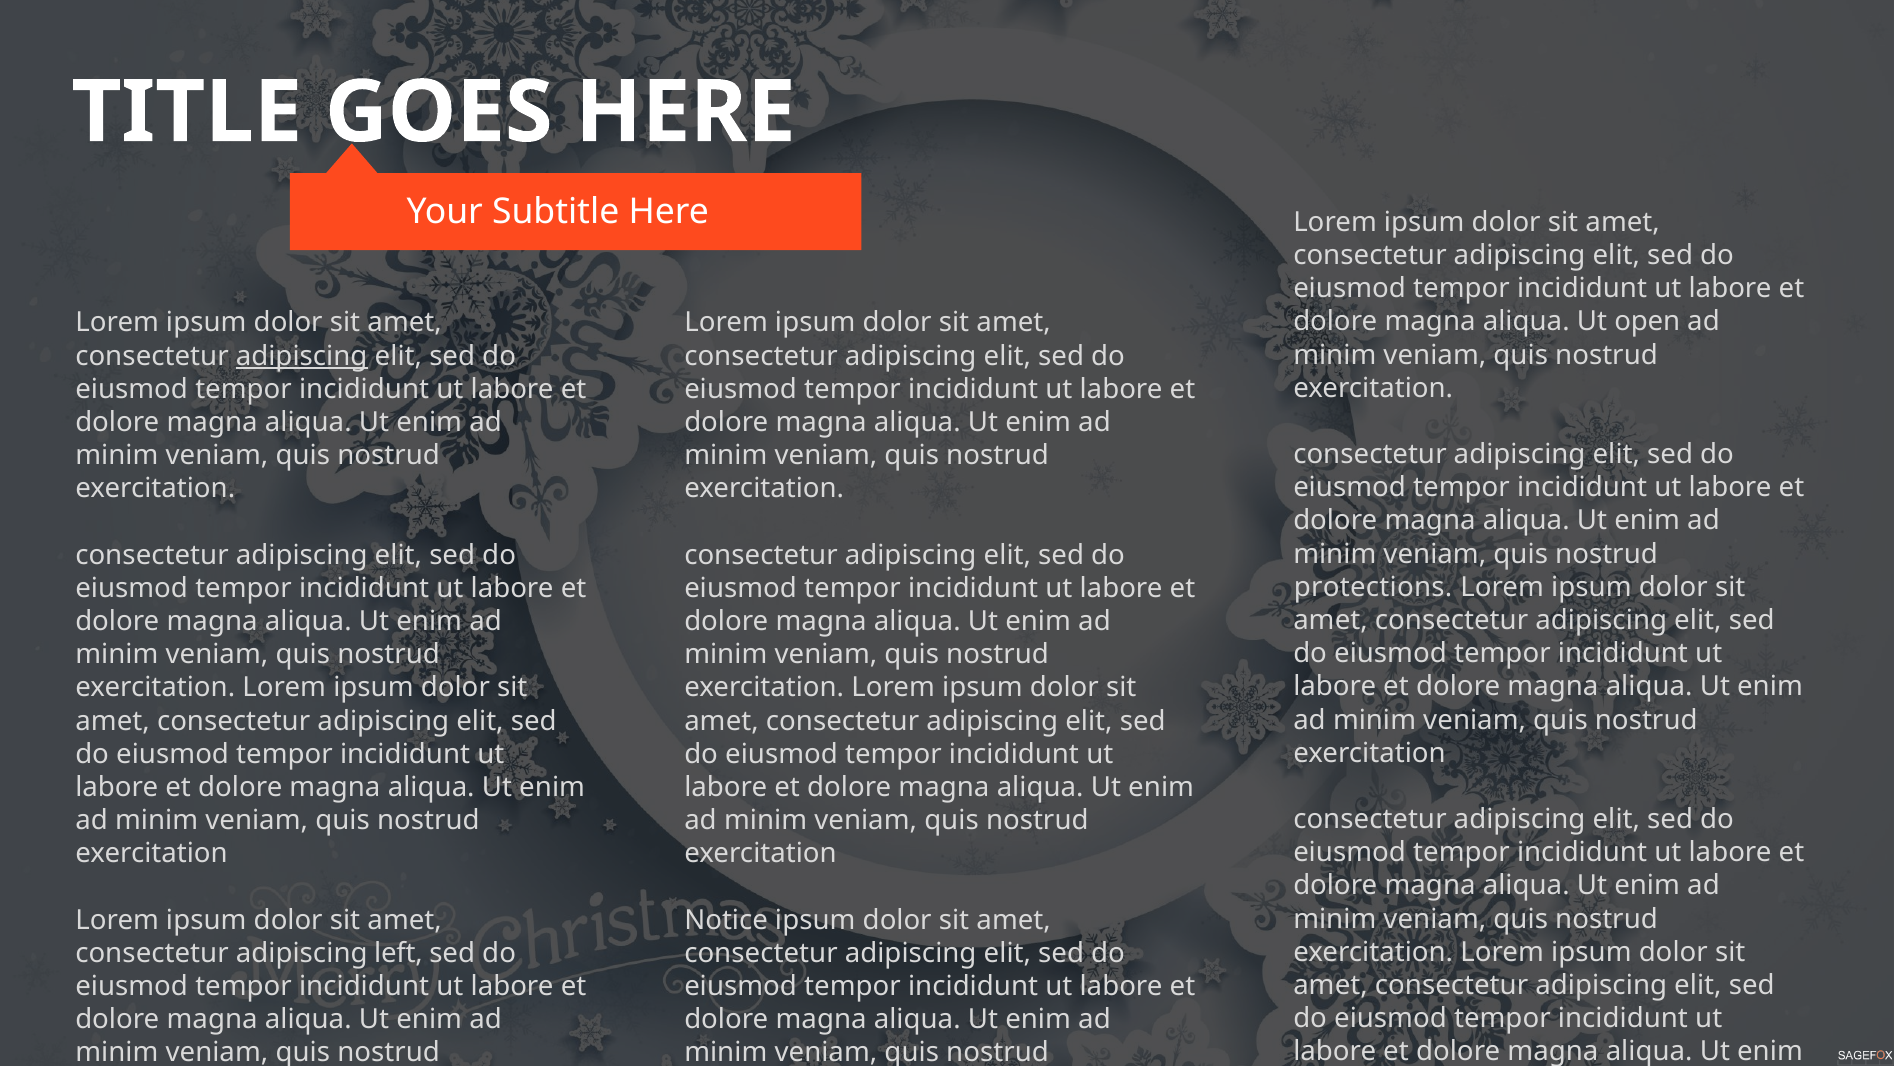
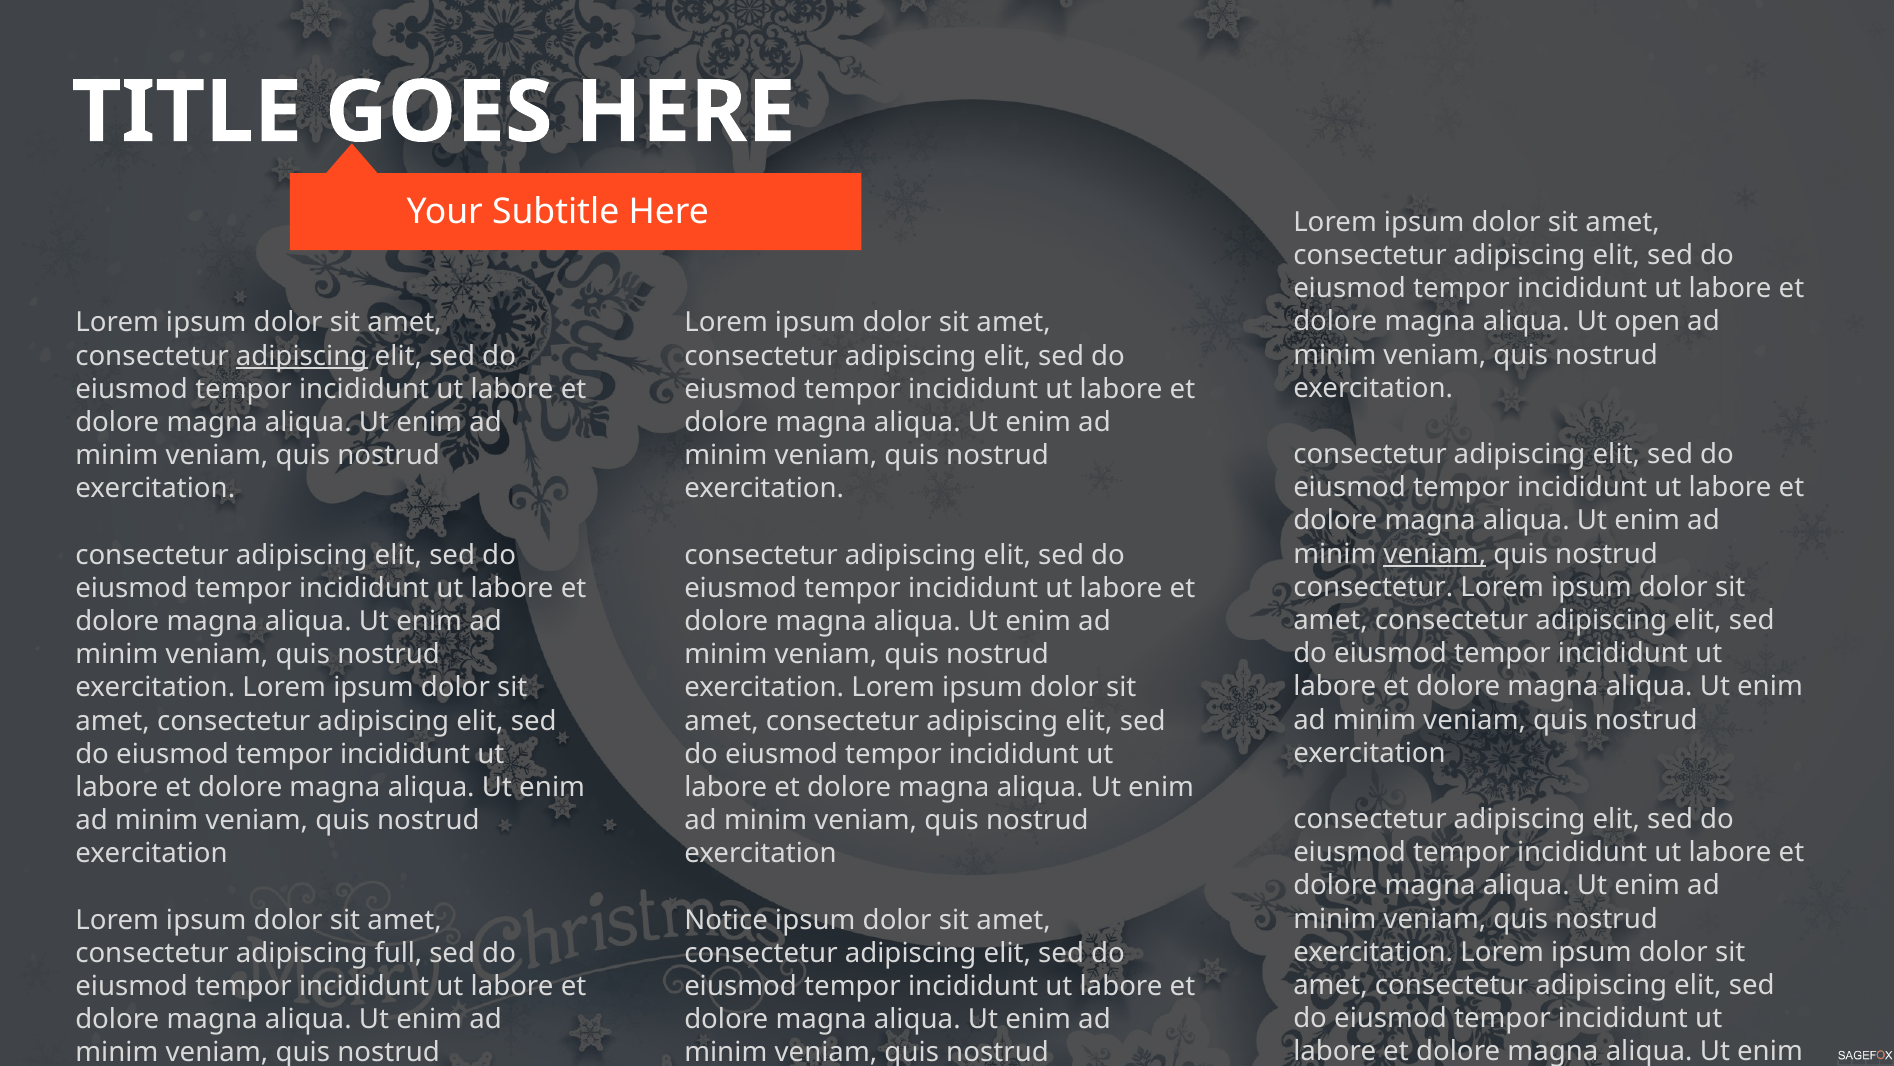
veniam underline: none -> present (1435, 554)
protections: protections -> consectetur (1373, 587)
left: left -> full (398, 953)
